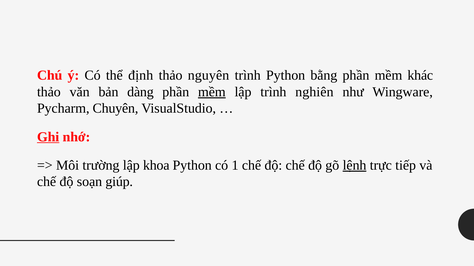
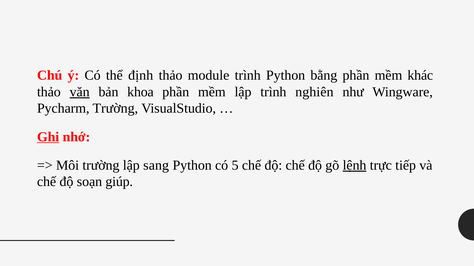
nguyên: nguyên -> module (209, 75)
văn underline: none -> present (80, 92)
dàng: dàng -> khoa (140, 92)
mềm underline: present -> none (212, 92)
Pycharm Chuyên: Chuyên -> Trường (115, 109)
khoa: khoa -> sang (156, 166)
1: 1 -> 5 (235, 166)
